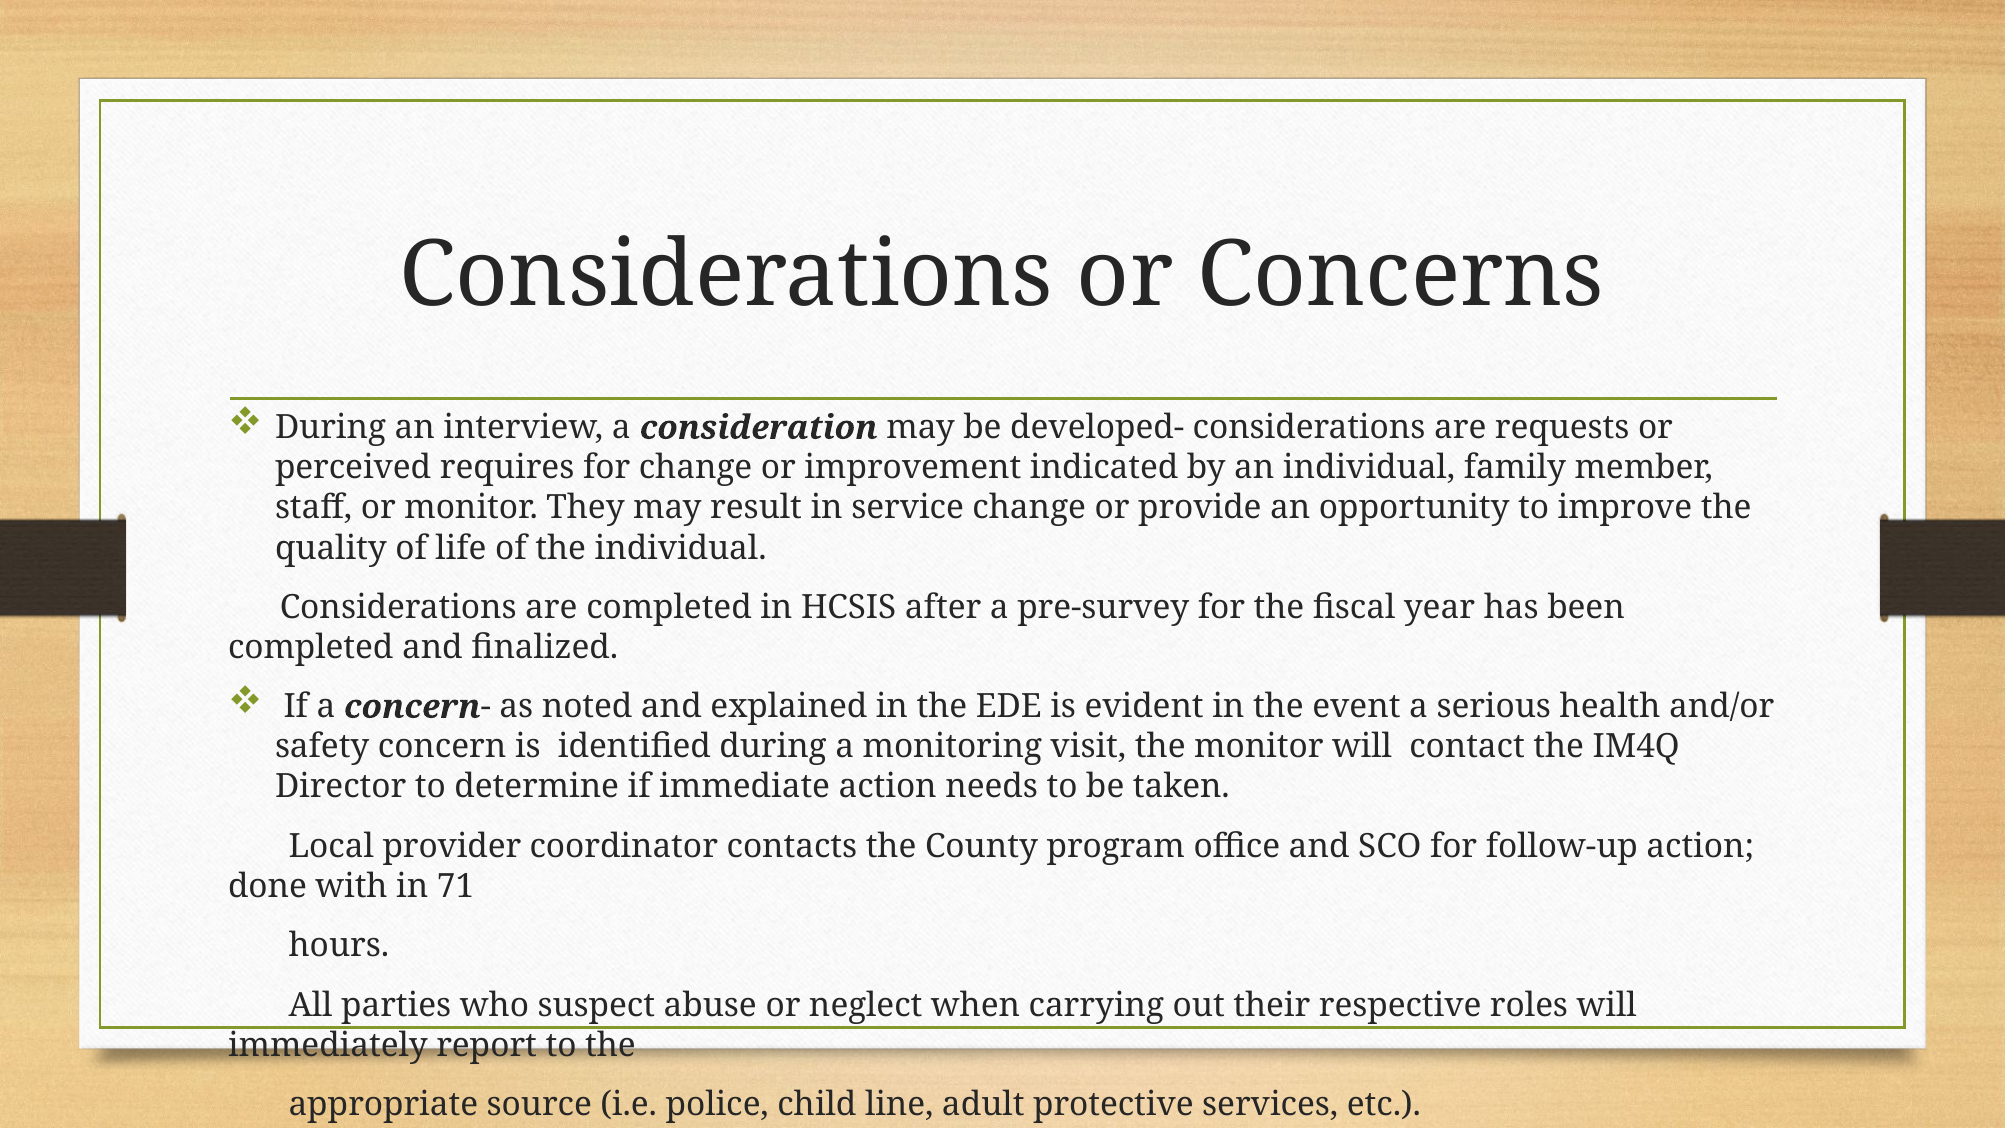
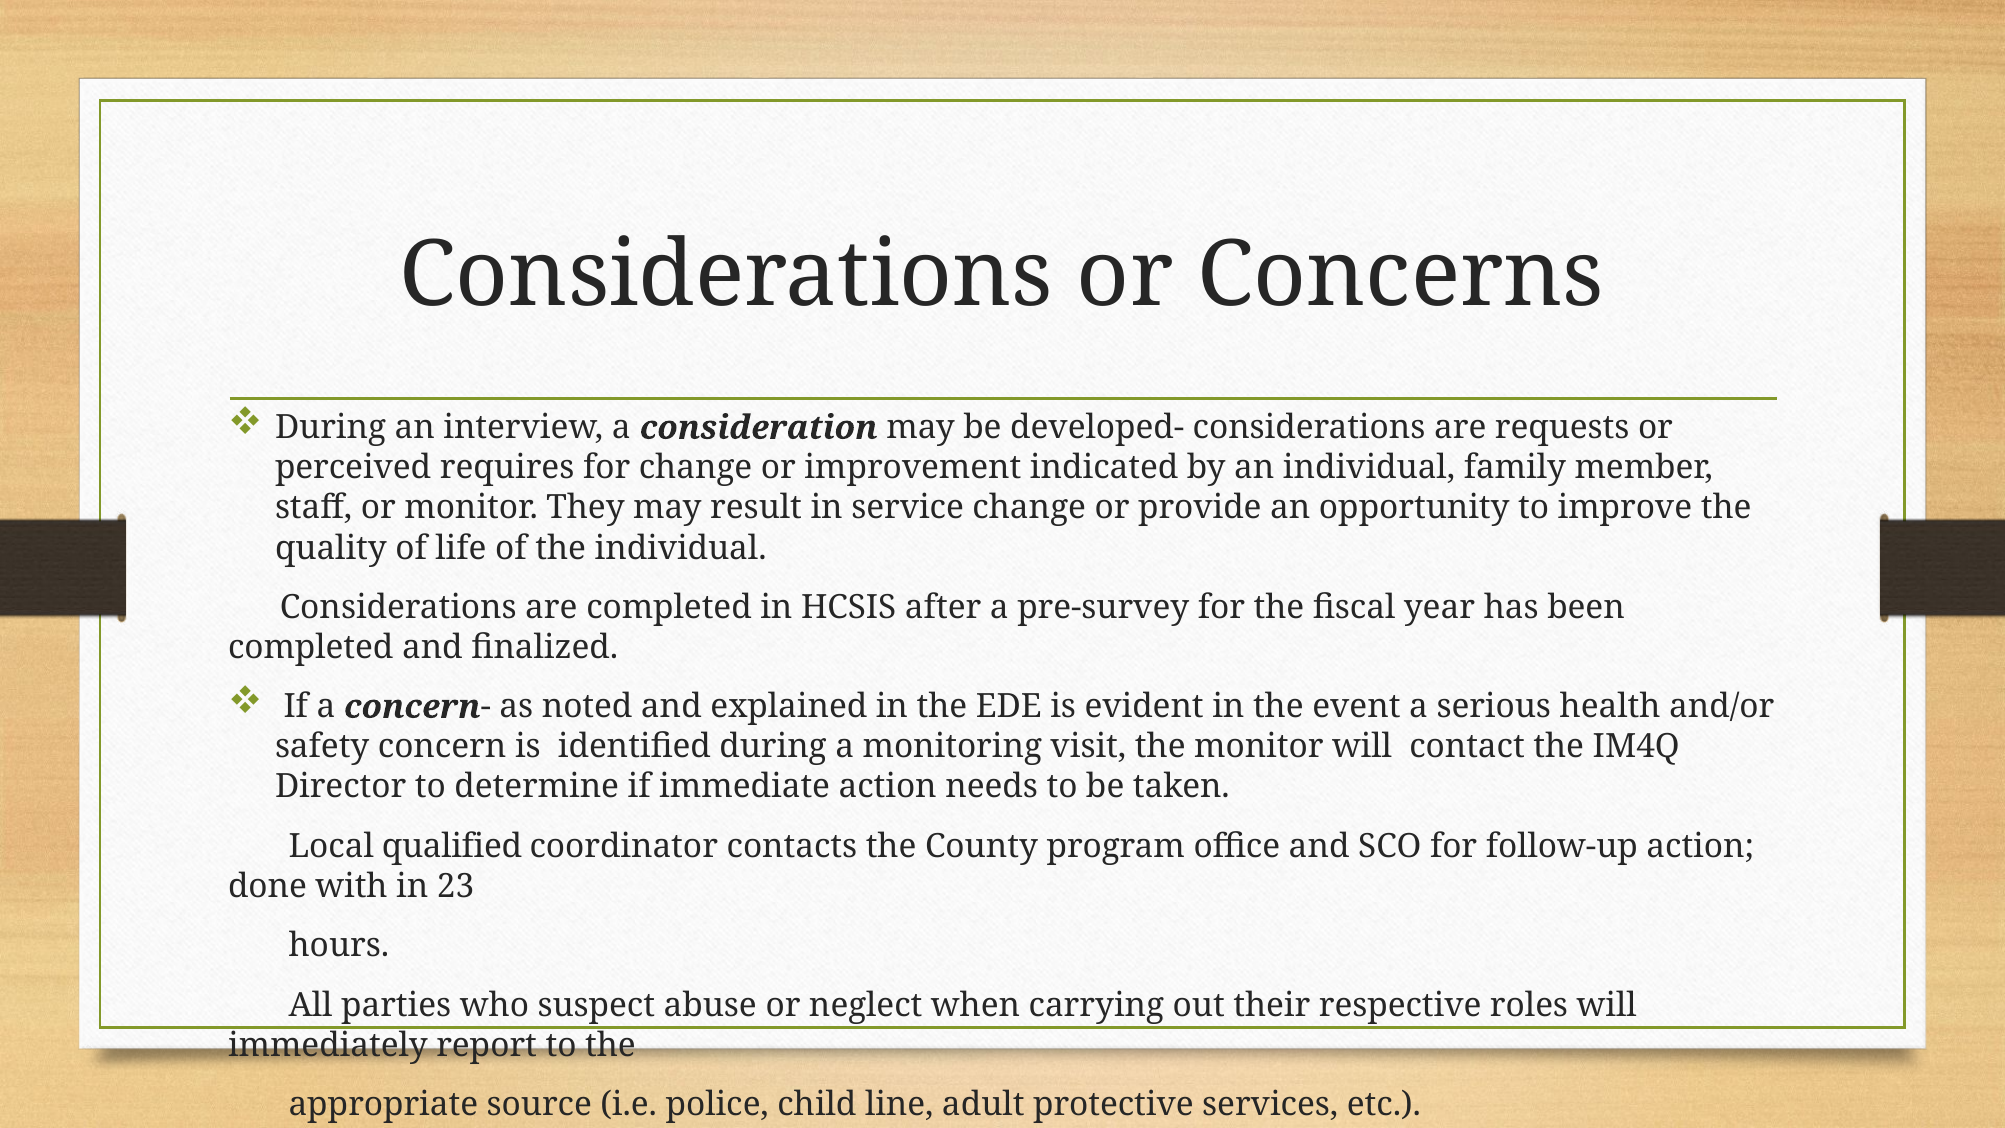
provider: provider -> qualified (452, 846)
71: 71 -> 23 (456, 886)
